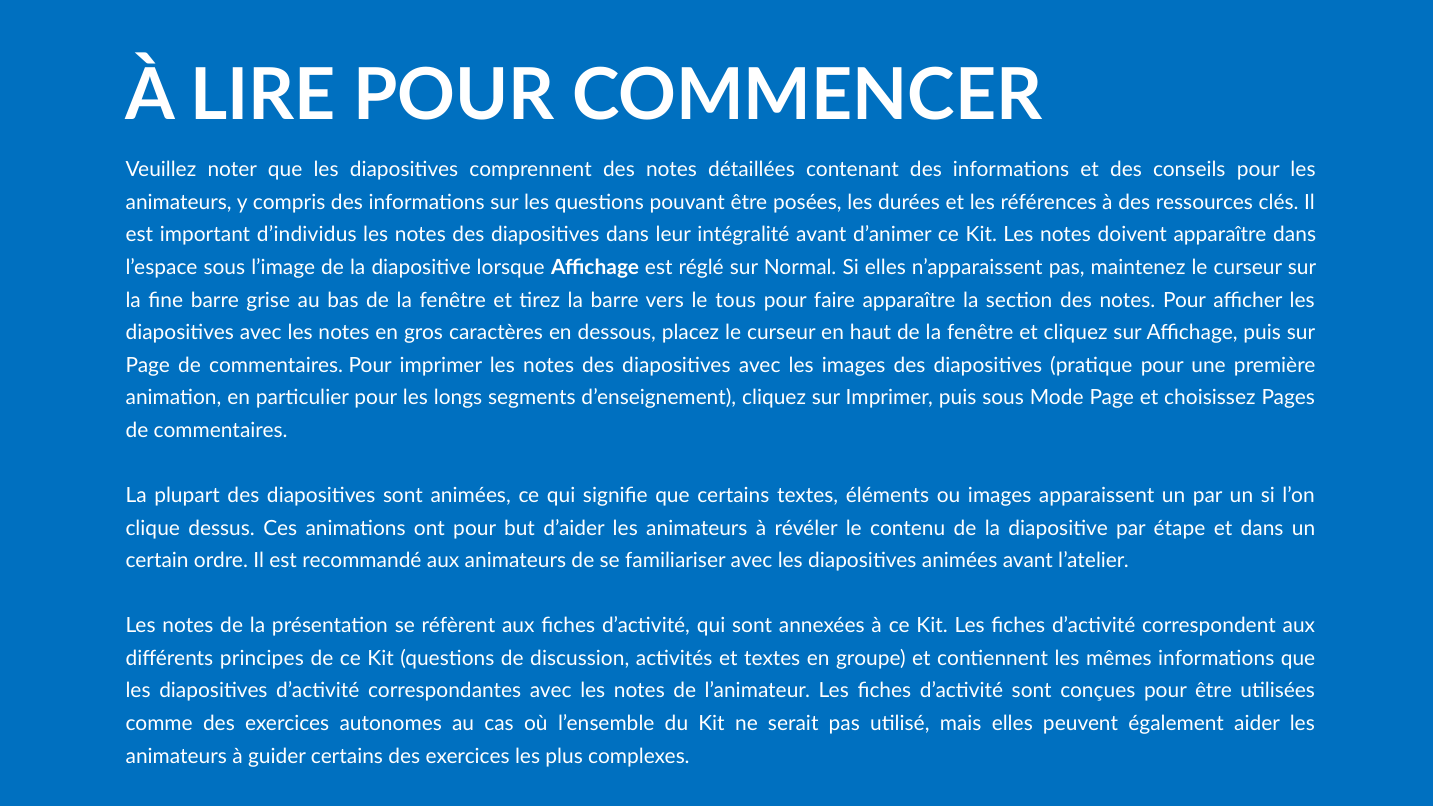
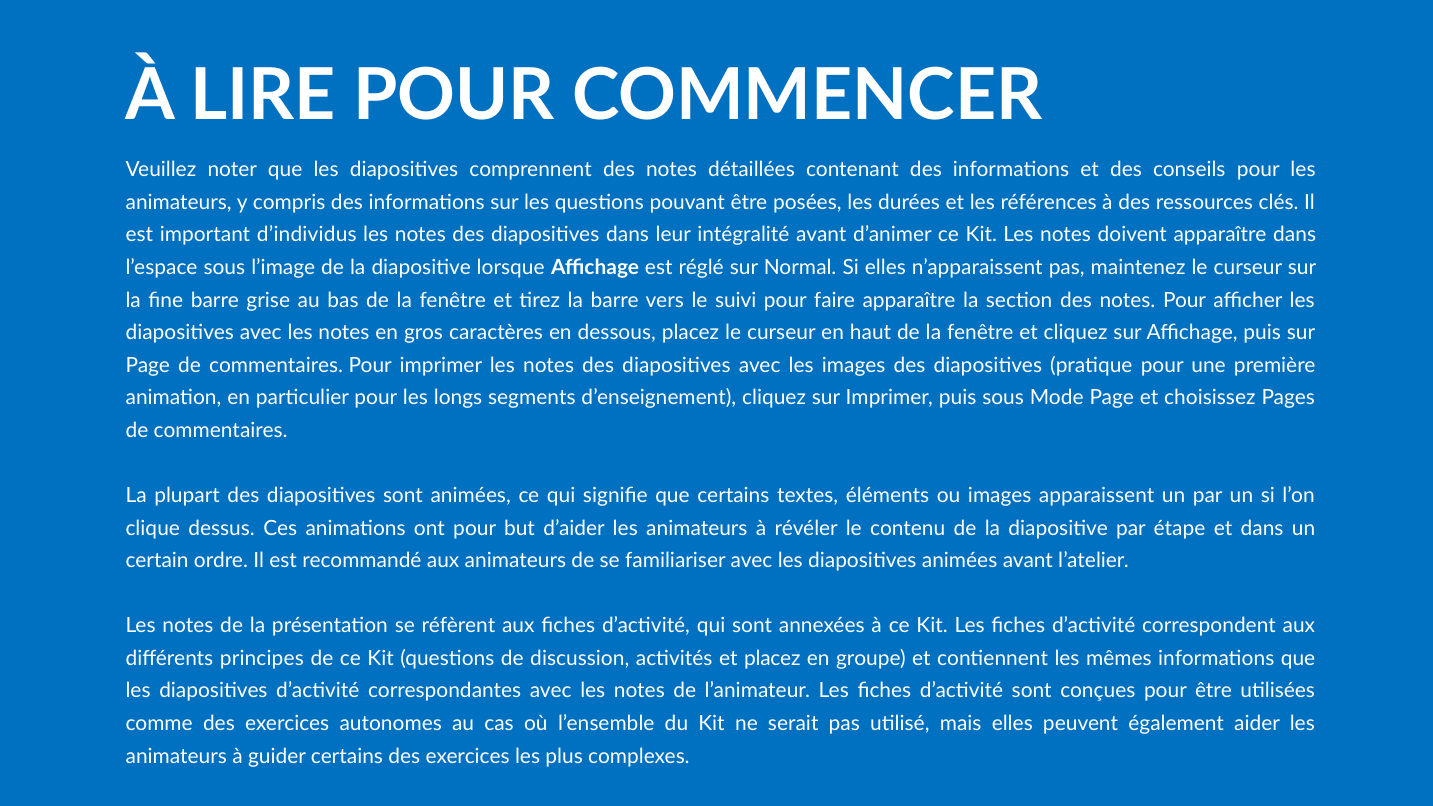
tous: tous -> suivi (736, 300)
et textes: textes -> placez (772, 659)
